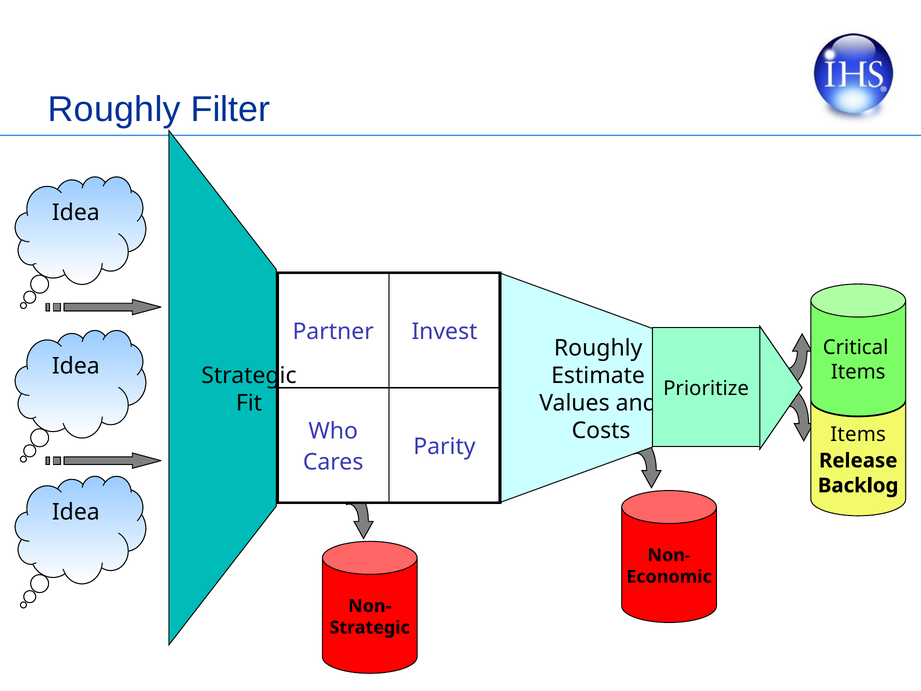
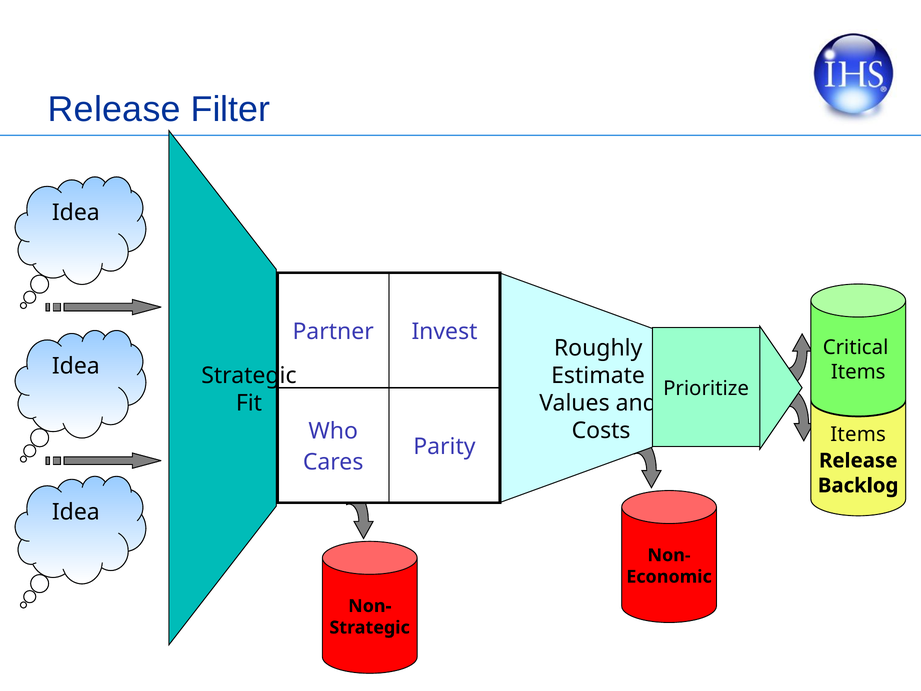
Roughly: Roughly -> Release (114, 109)
